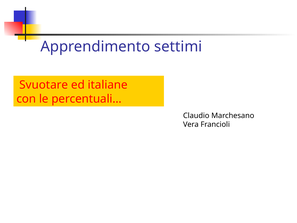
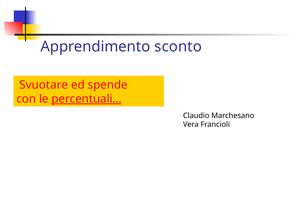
settimi: settimi -> sconto (178, 46)
italiane: italiane -> spende (108, 85)
percentuali… underline: none -> present (87, 99)
